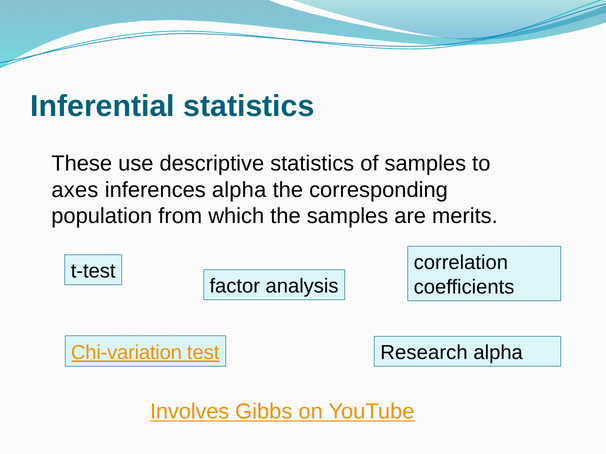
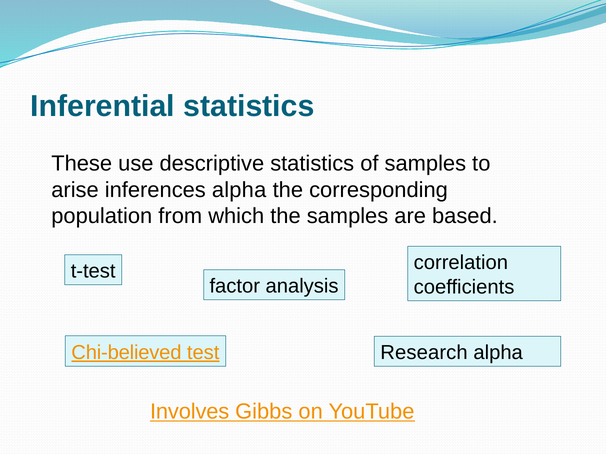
axes: axes -> arise (75, 190)
merits: merits -> based (465, 216)
Chi-variation: Chi-variation -> Chi-believed (126, 353)
